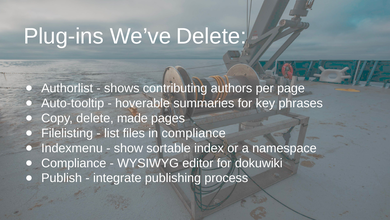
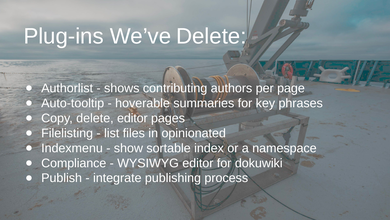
delete made: made -> editor (132, 118)
in compliance: compliance -> opinionated (194, 133)
